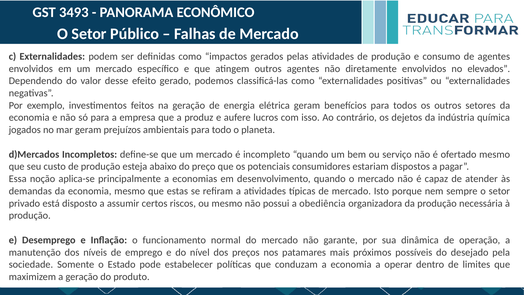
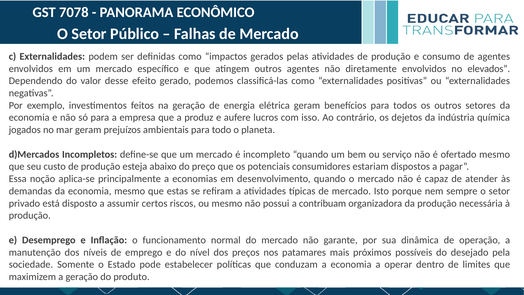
3493: 3493 -> 7078 (74, 12)
obediência: obediência -> contribuam (323, 203)
